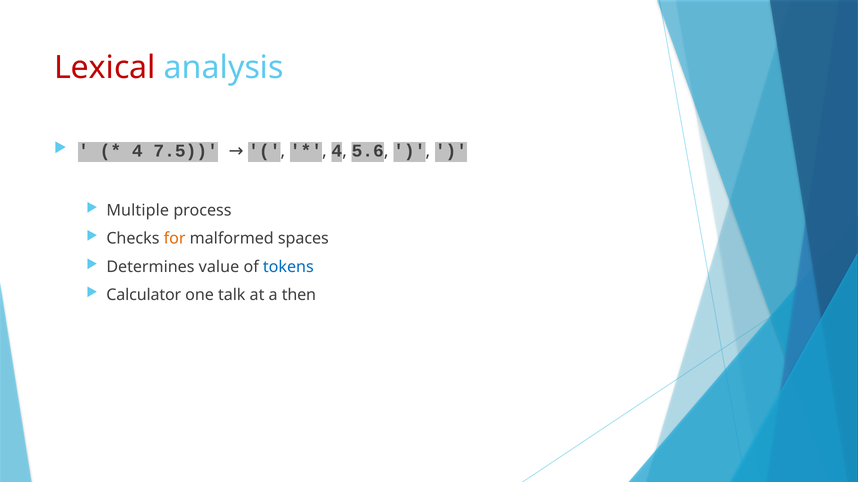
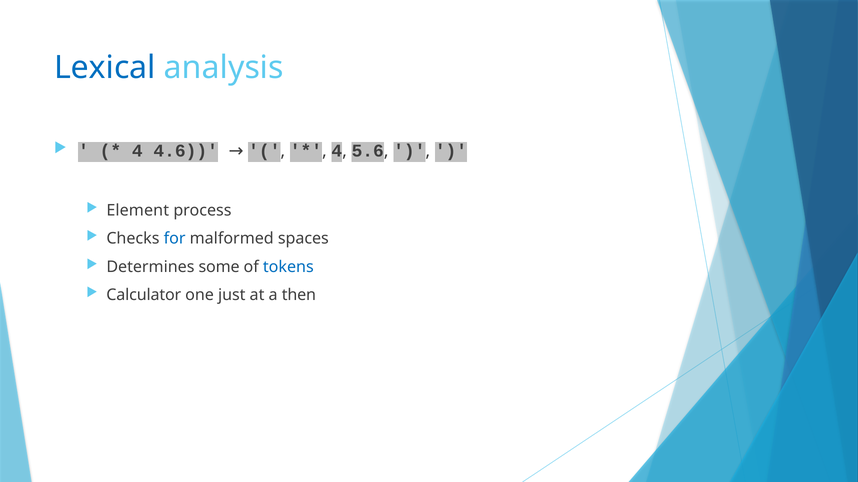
Lexical colour: red -> blue (105, 68)
7.5: 7.5 -> 4.6 (186, 151)
Multiple: Multiple -> Element (138, 211)
for colour: orange -> blue (175, 239)
value: value -> some (219, 267)
talk: talk -> just (232, 295)
